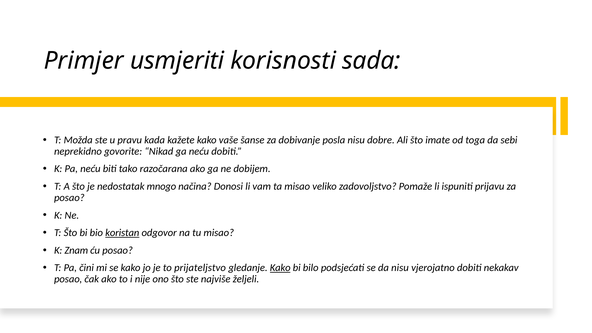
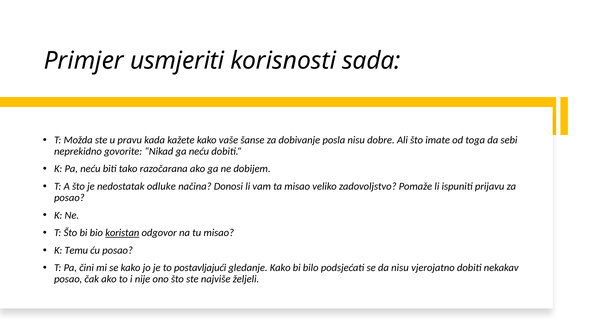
mnogo: mnogo -> odluke (161, 186)
Znam: Znam -> Temu (76, 250)
prijateljstvo: prijateljstvo -> postavljajući (200, 268)
Kako underline: present -> none (280, 268)
